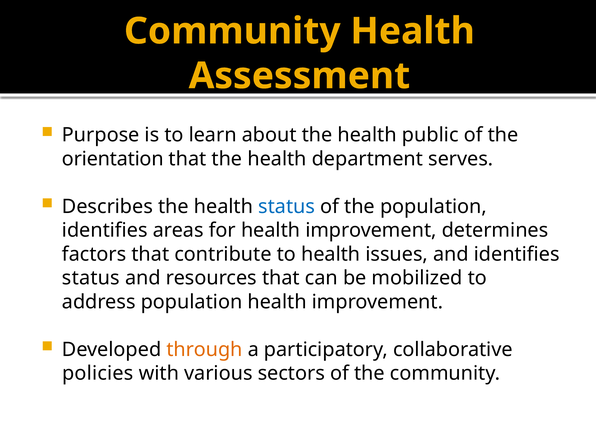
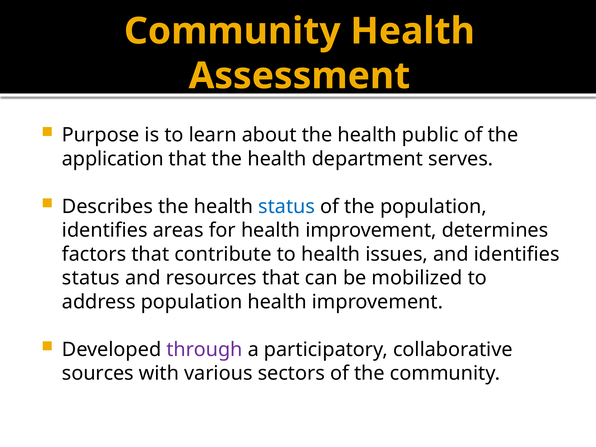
orientation: orientation -> application (113, 159)
through colour: orange -> purple (204, 350)
policies: policies -> sources (98, 373)
